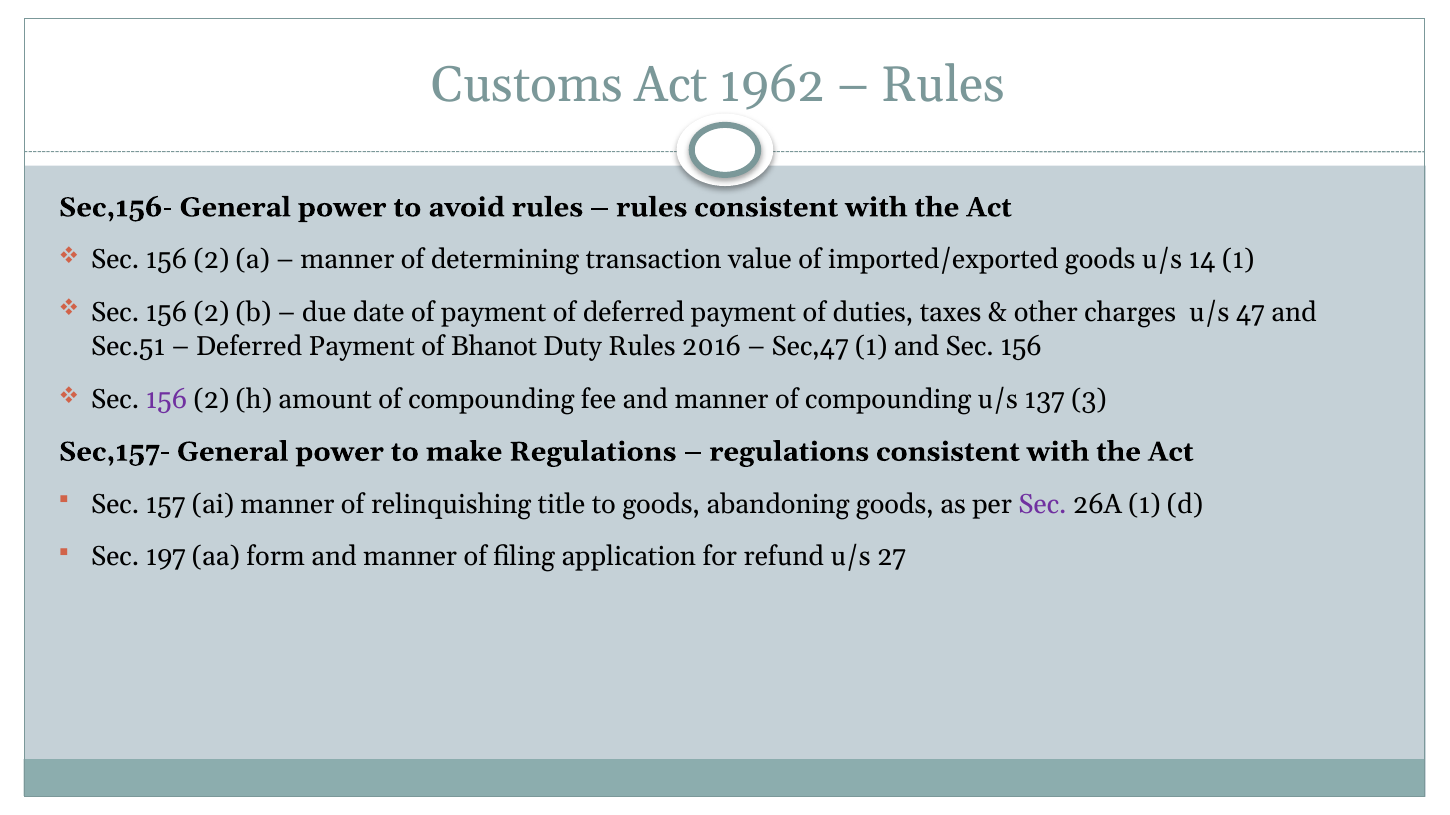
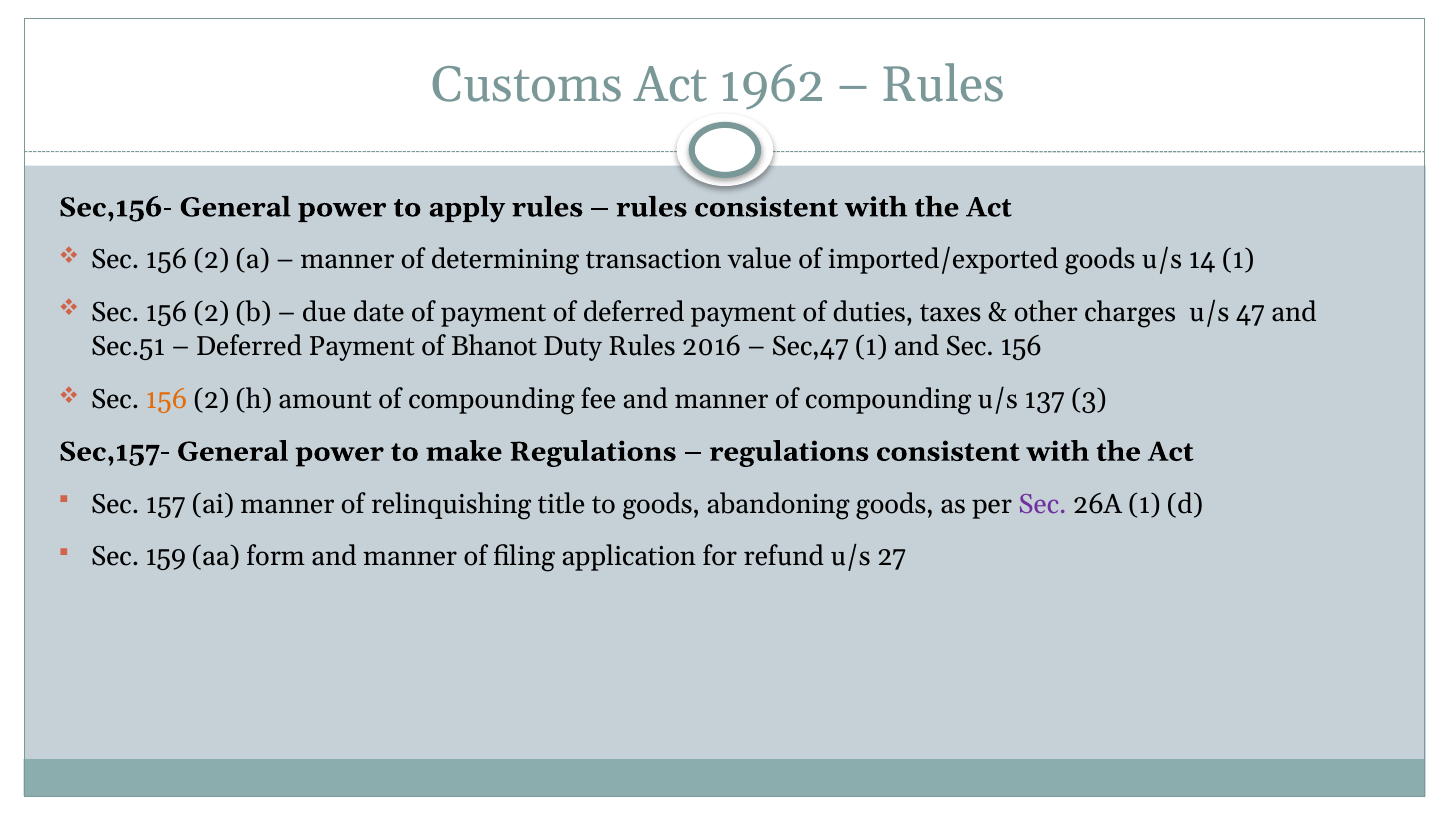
avoid: avoid -> apply (467, 208)
156 colour: purple -> orange (166, 400)
197: 197 -> 159 (166, 557)
